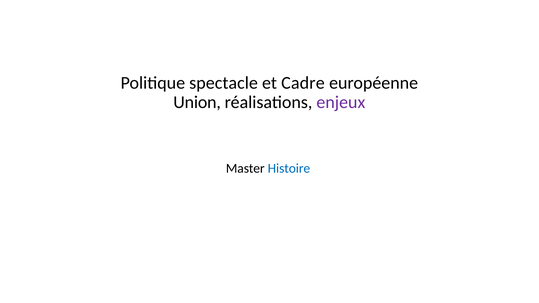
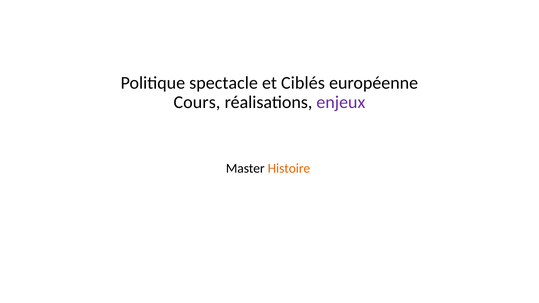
Cadre: Cadre -> Ciblés (303, 83)
Union: Union -> Cours (197, 102)
Histoire colour: blue -> orange (289, 168)
